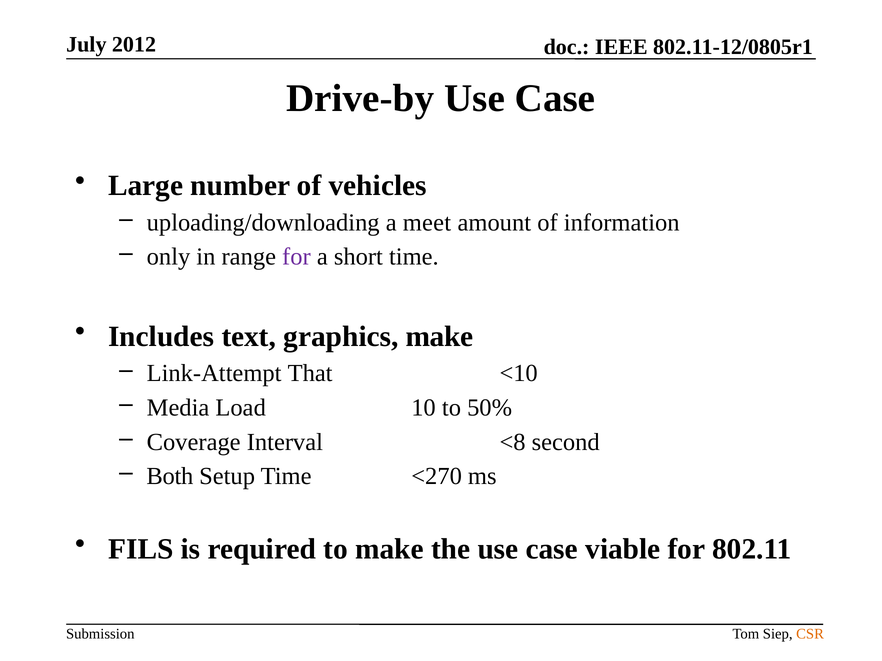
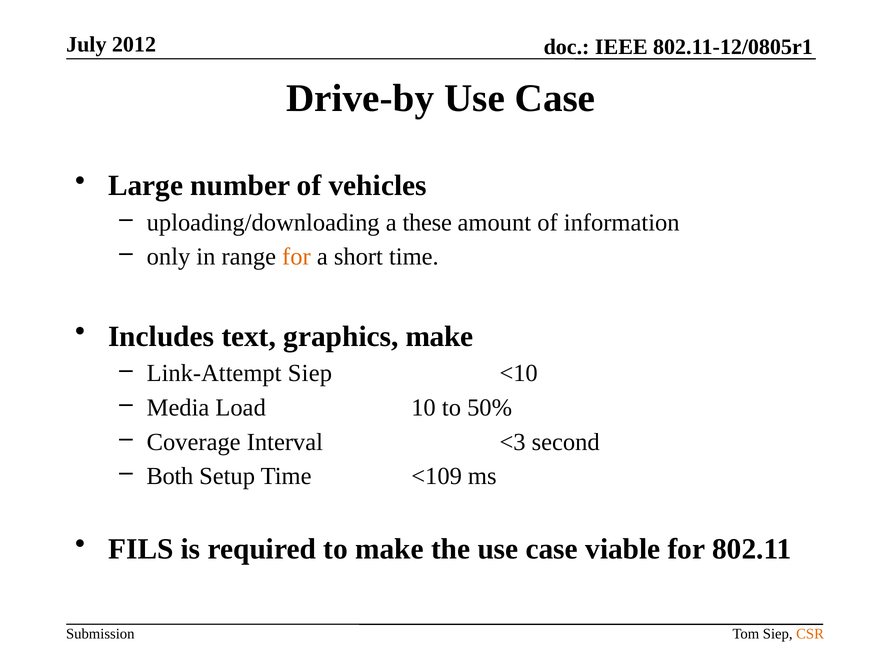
meet: meet -> these (427, 223)
for colour: purple -> orange (296, 257)
Link-Attempt That: That -> Siep (310, 374)
<8: <8 -> <3 (513, 442)
<270: <270 -> <109 (437, 477)
